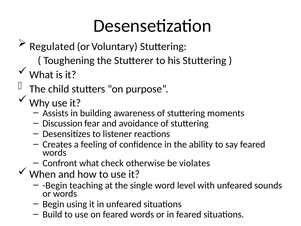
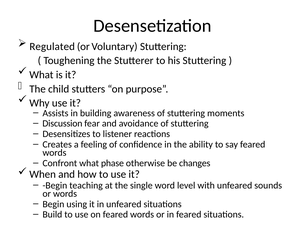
check: check -> phase (112, 163)
violates: violates -> changes (195, 163)
